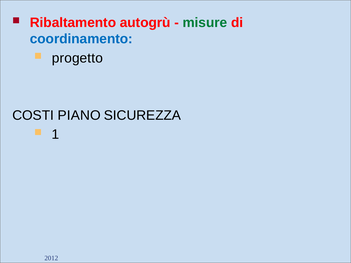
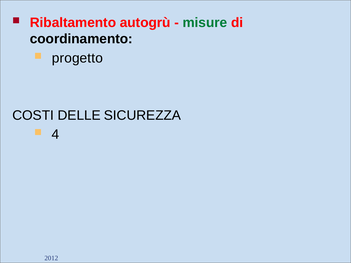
coordinamento colour: blue -> black (81, 39)
PIANO: PIANO -> DELLE (79, 115)
1: 1 -> 4 (56, 135)
